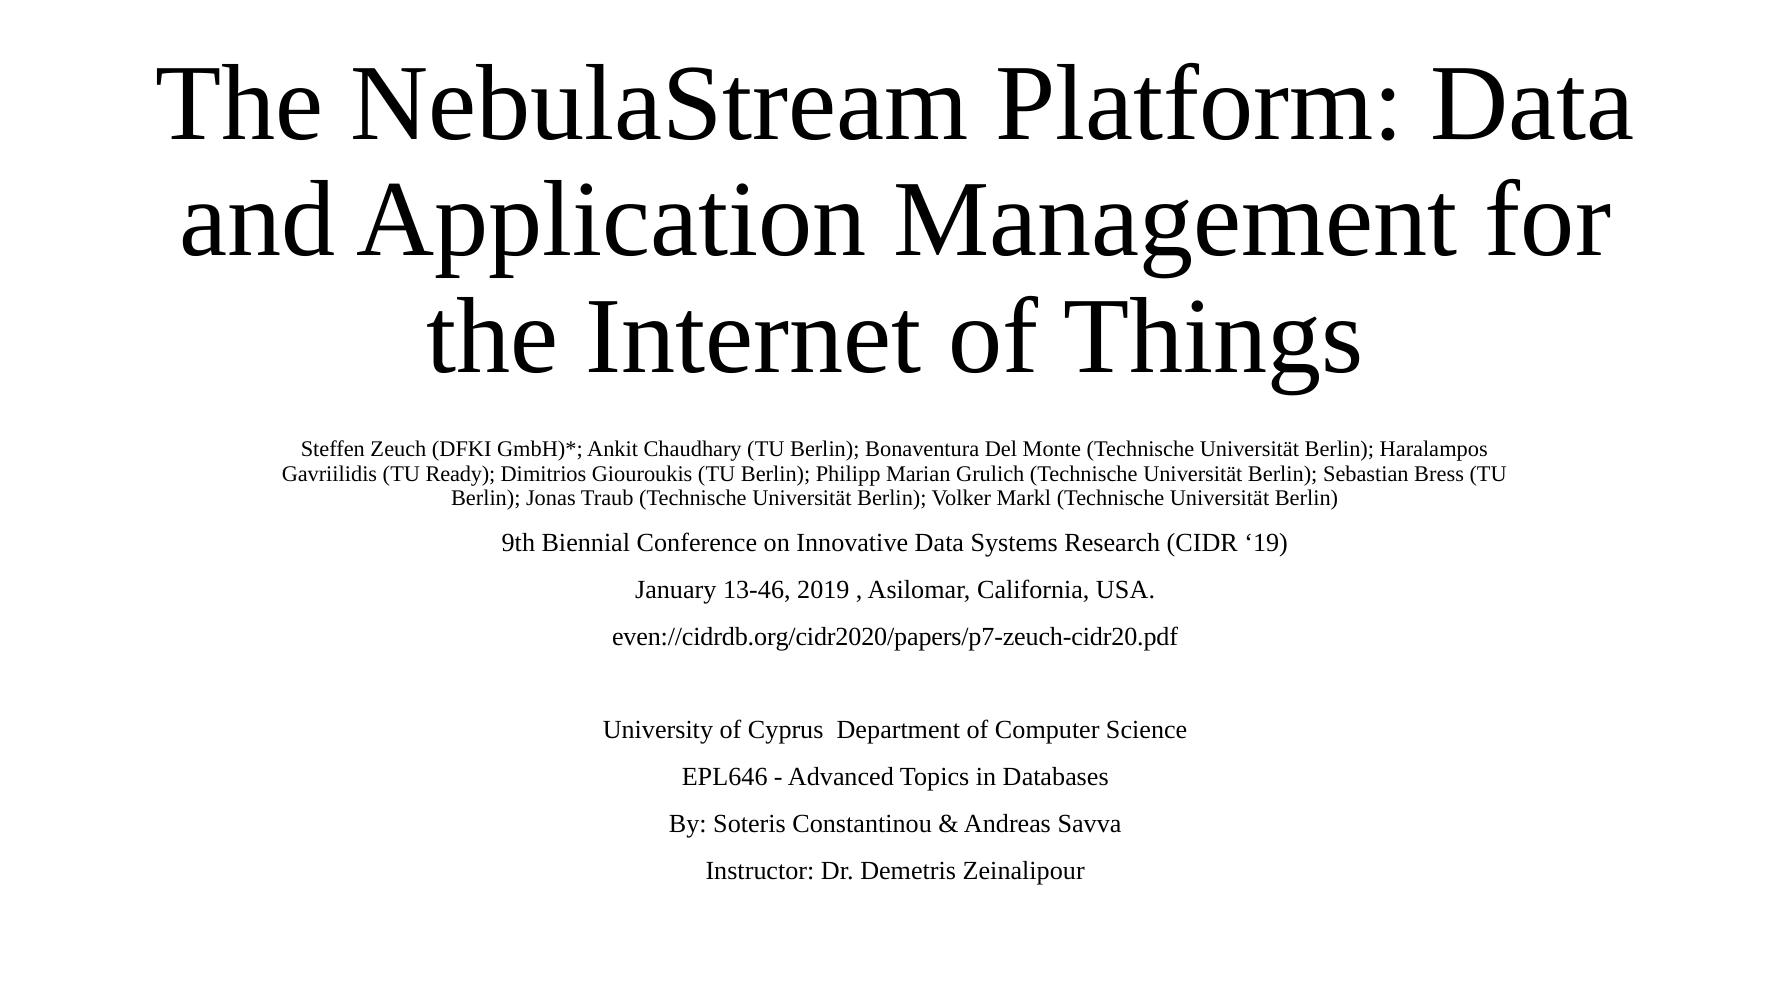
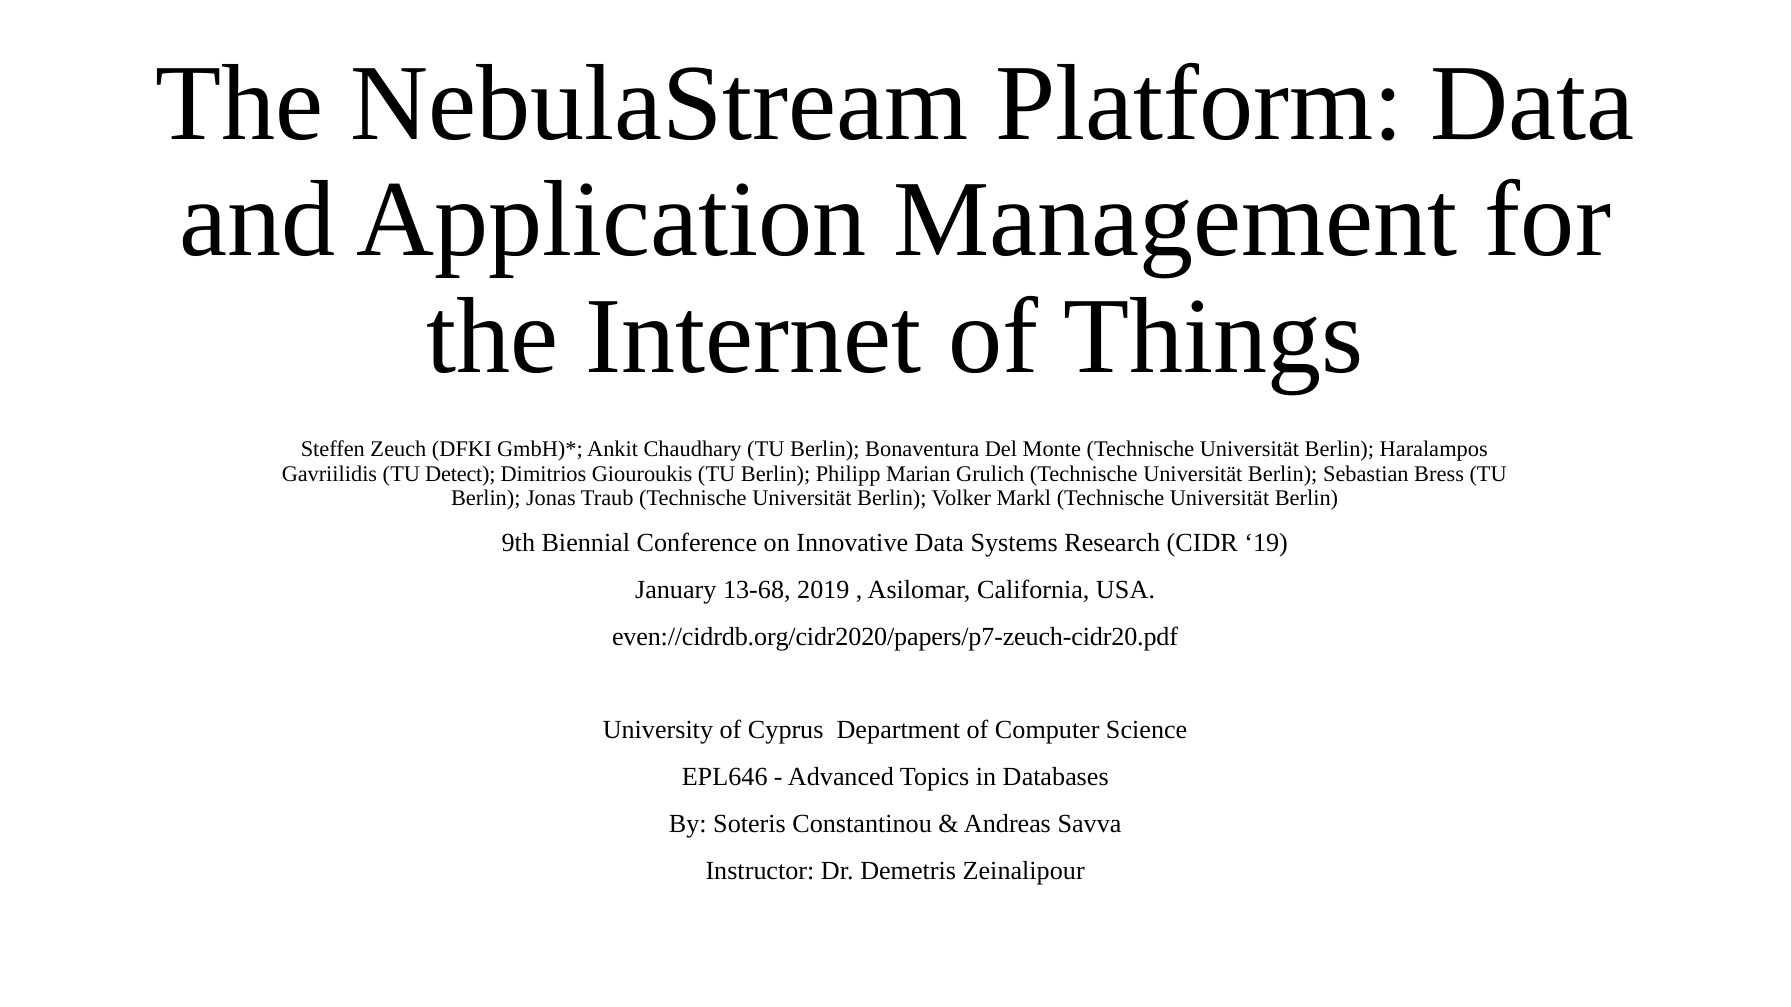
Ready: Ready -> Detect (460, 474)
13-46: 13-46 -> 13-68 (757, 590)
